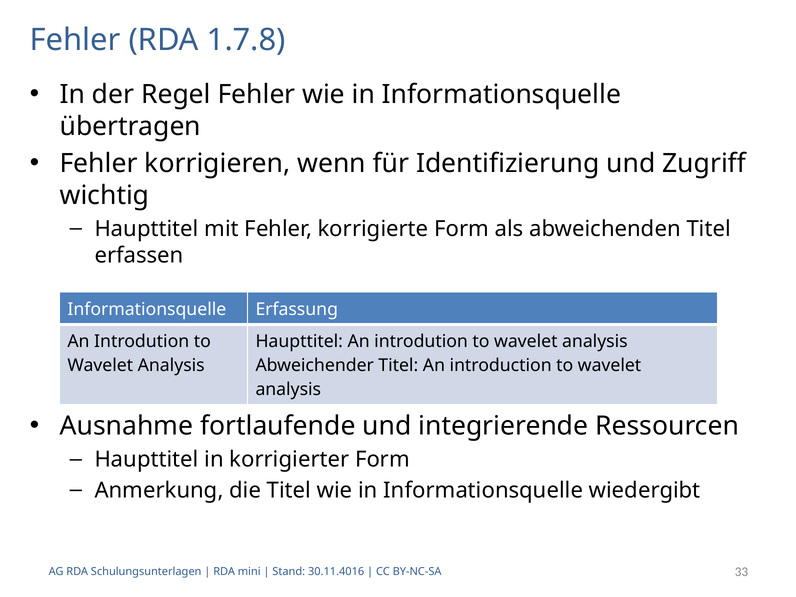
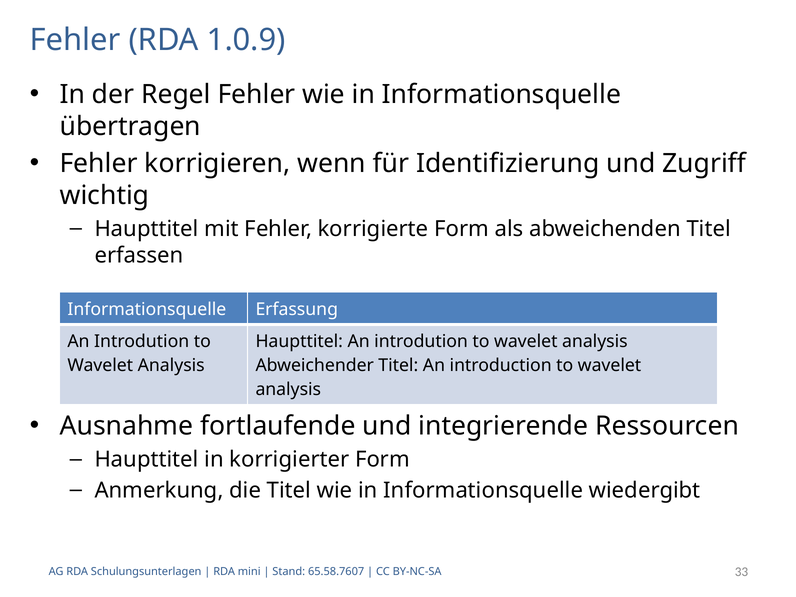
1.7.8: 1.7.8 -> 1.0.9 (246, 40)
30.11.4016: 30.11.4016 -> 65.58.7607 (336, 572)
